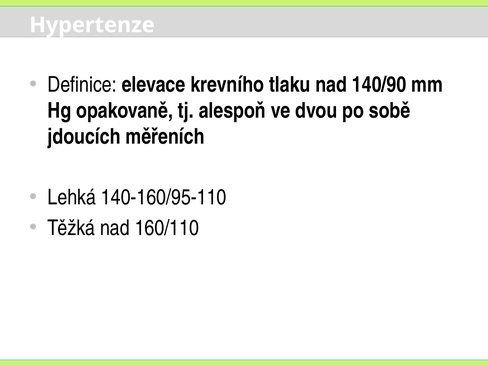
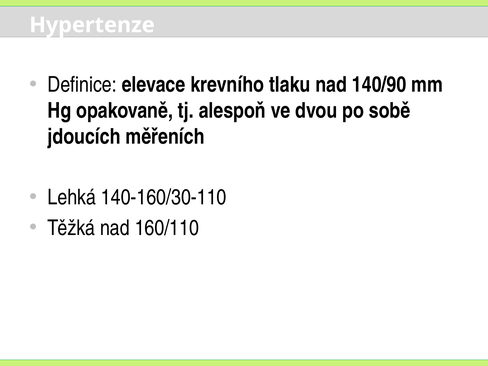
140-160/95-110: 140-160/95-110 -> 140-160/30-110 (164, 197)
